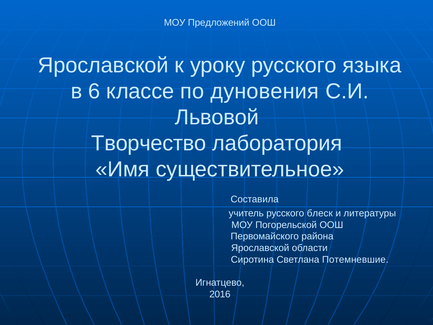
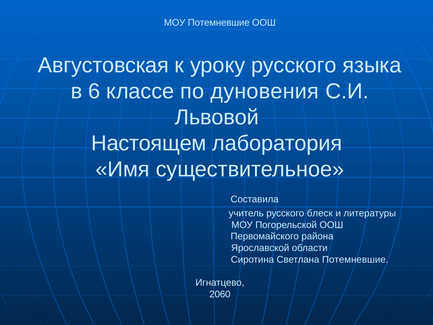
МОУ Предложений: Предложений -> Потемневшие (219, 23)
Ярославской: Ярославской -> Августовская (103, 65)
Творчество: Творчество -> Настоящем (149, 143)
2016: 2016 -> 2060 (220, 294)
